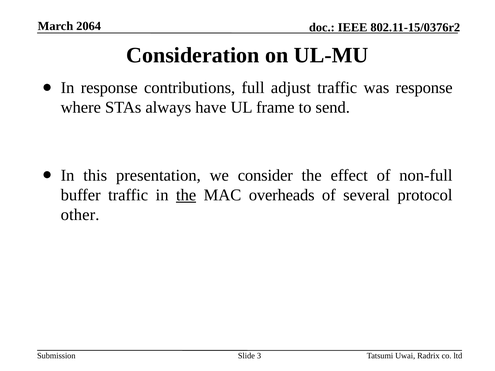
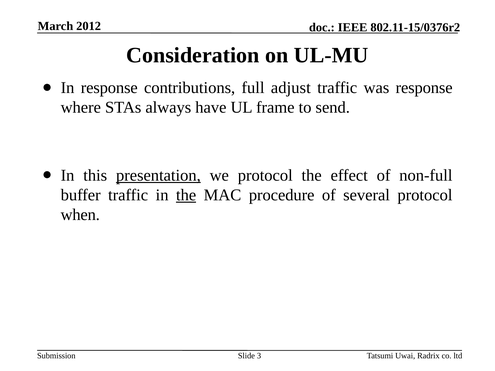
2064: 2064 -> 2012 (89, 26)
presentation underline: none -> present (158, 175)
we consider: consider -> protocol (265, 175)
overheads: overheads -> procedure (282, 195)
other: other -> when (80, 215)
